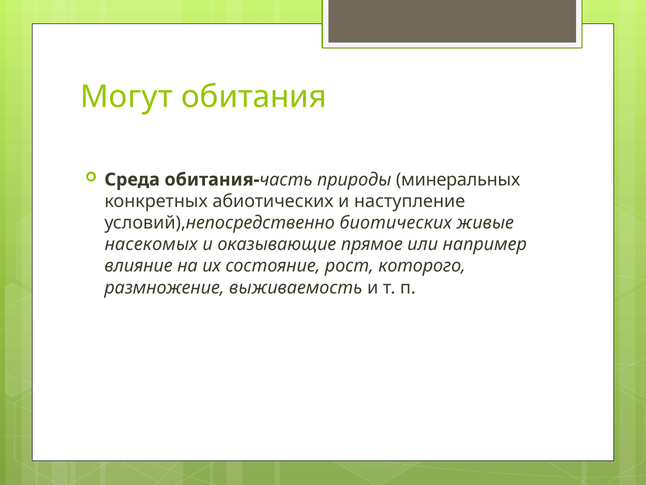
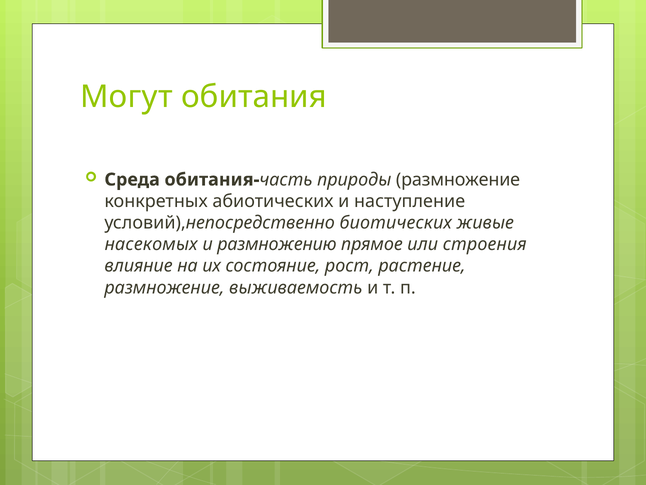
природы минеральных: минеральных -> размножение (458, 179)
оказывающие: оказывающие -> размножению (277, 244)
например: например -> строения (485, 244)
которого: которого -> растение (422, 266)
